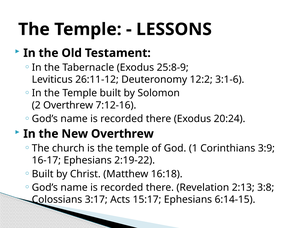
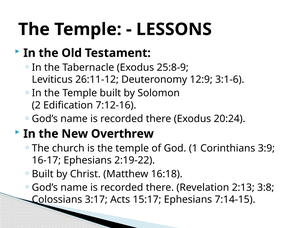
12:2: 12:2 -> 12:9 (201, 80)
2 Overthrew: Overthrew -> Edification (68, 105)
6:14-15: 6:14-15 -> 7:14-15 (235, 200)
